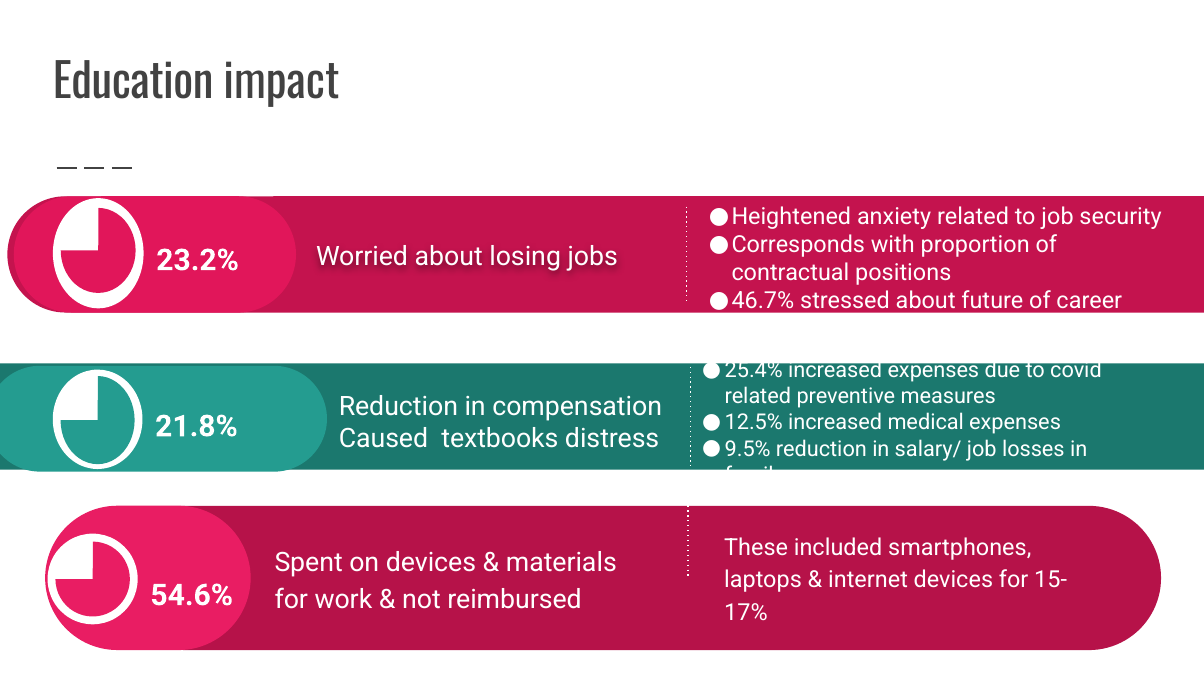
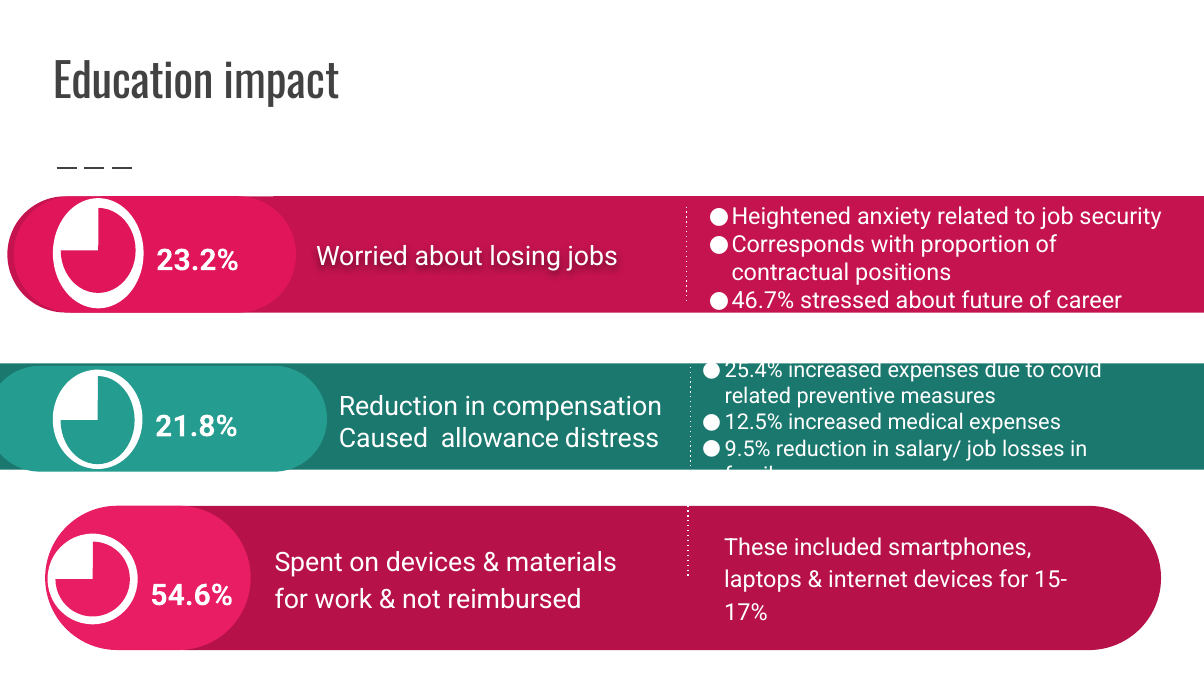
textbooks: textbooks -> allowance (500, 439)
